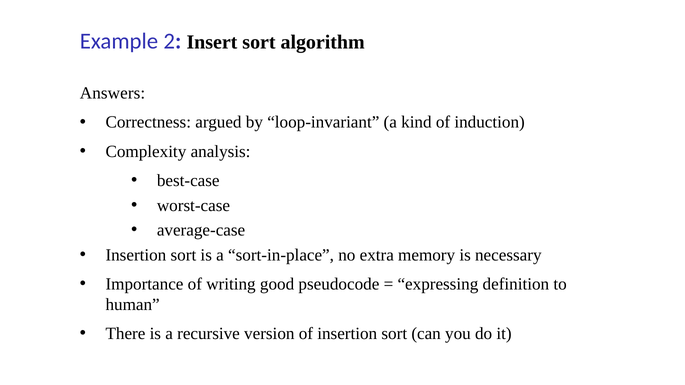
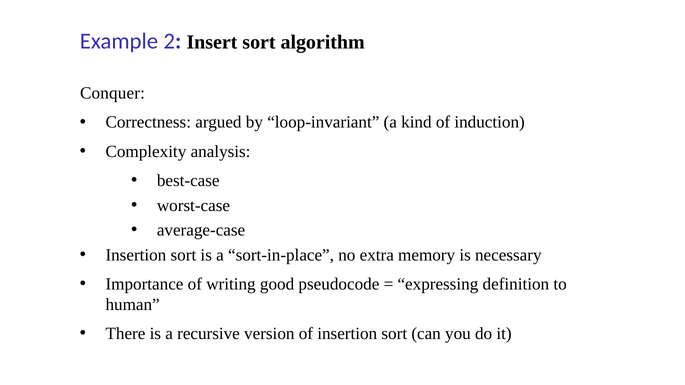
Answers: Answers -> Conquer (112, 93)
